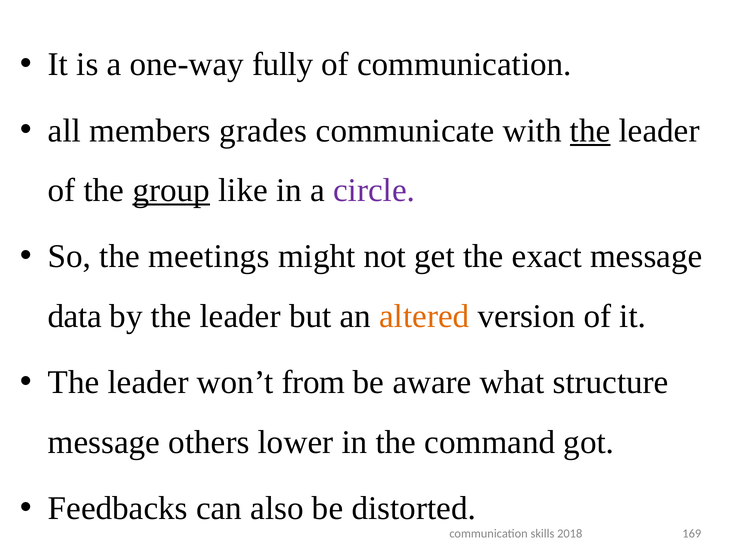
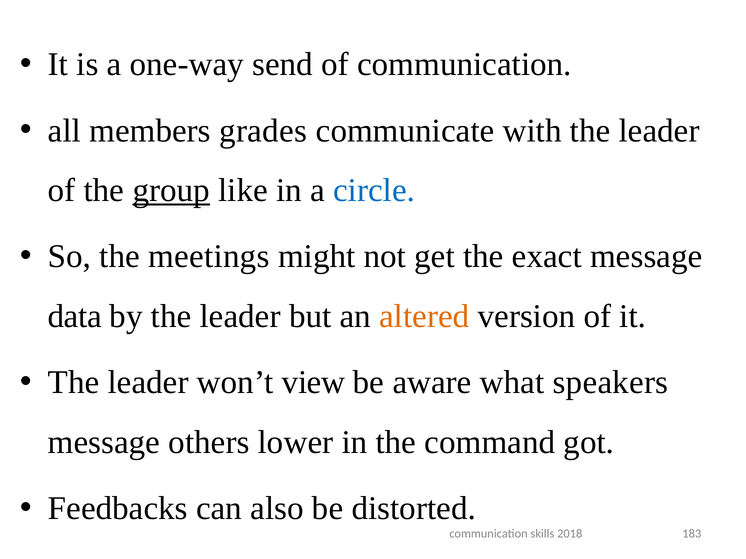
fully: fully -> send (283, 64)
the underline: present -> none (590, 131)
circle colour: purple -> blue (374, 190)
from: from -> view (313, 383)
structure: structure -> speakers (611, 383)
169: 169 -> 183 (692, 534)
